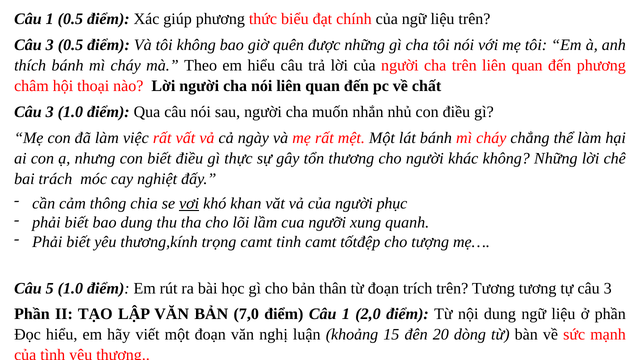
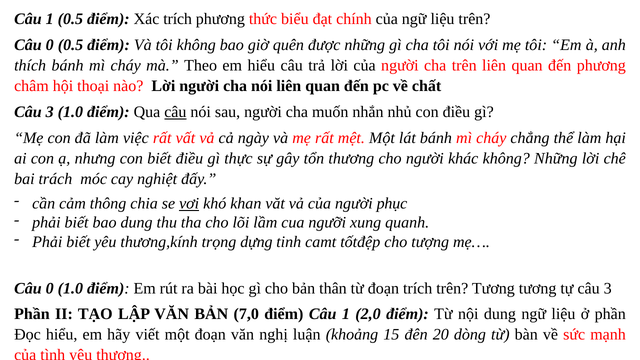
Xác giúp: giúp -> trích (178, 19)
3: 3 -> 0 (50, 45)
câu underline: none -> present (175, 112)
trọng camt: camt -> dựng (256, 242)
5: 5 -> 0 (50, 288)
